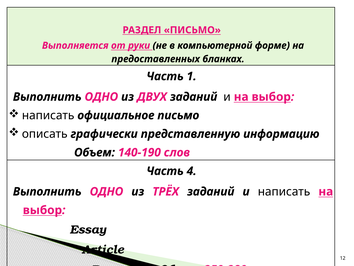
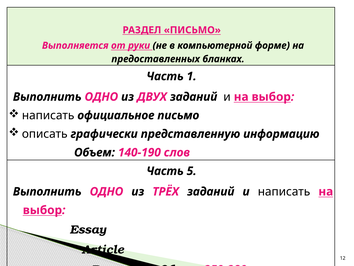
4: 4 -> 5 (192, 171)
